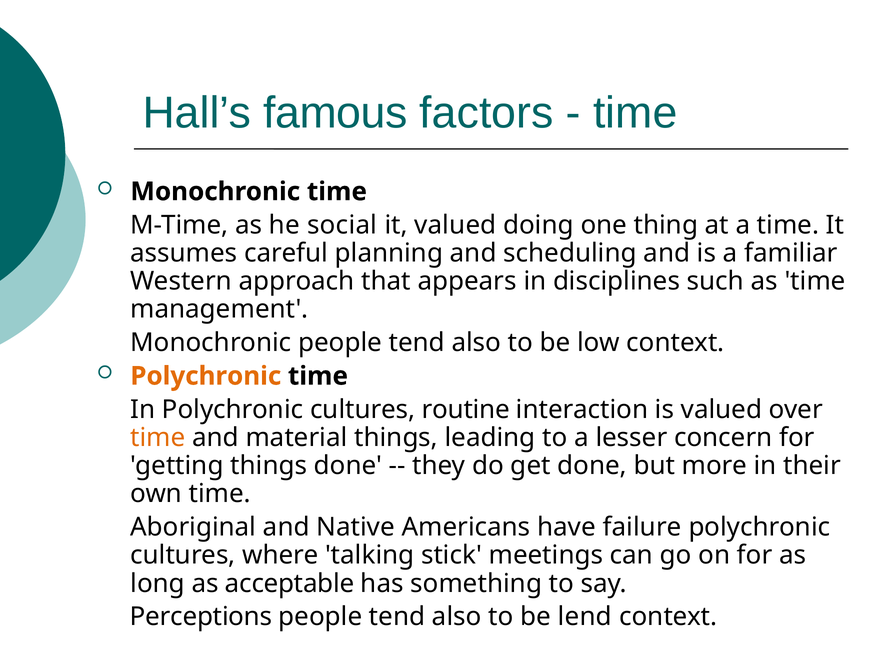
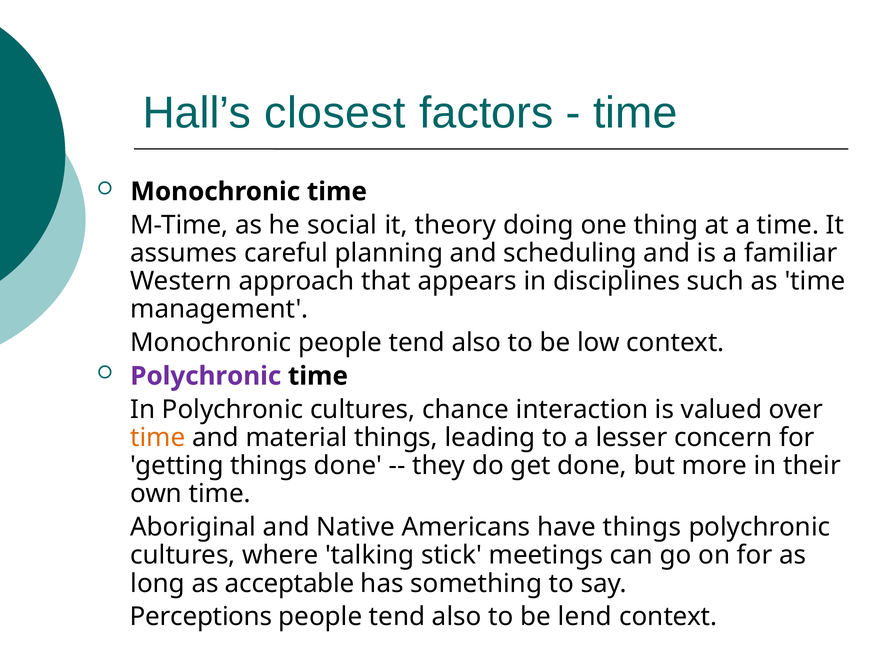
famous: famous -> closest (335, 113)
it valued: valued -> theory (455, 225)
Polychronic colour: orange -> purple (206, 376)
routine: routine -> chance (466, 409)
have failure: failure -> things (642, 527)
